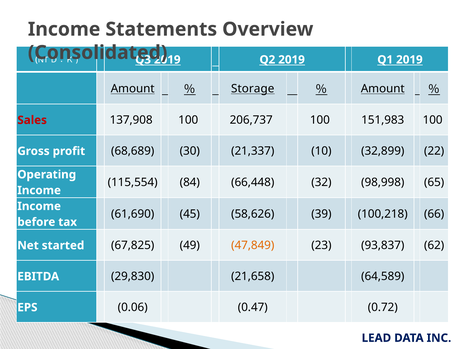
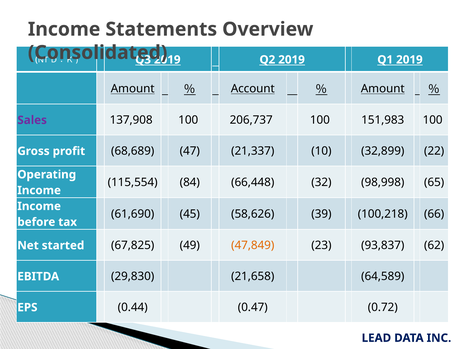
Storage: Storage -> Account (253, 89)
Sales colour: red -> purple (32, 120)
30: 30 -> 47 (190, 151)
0.06: 0.06 -> 0.44 (133, 307)
